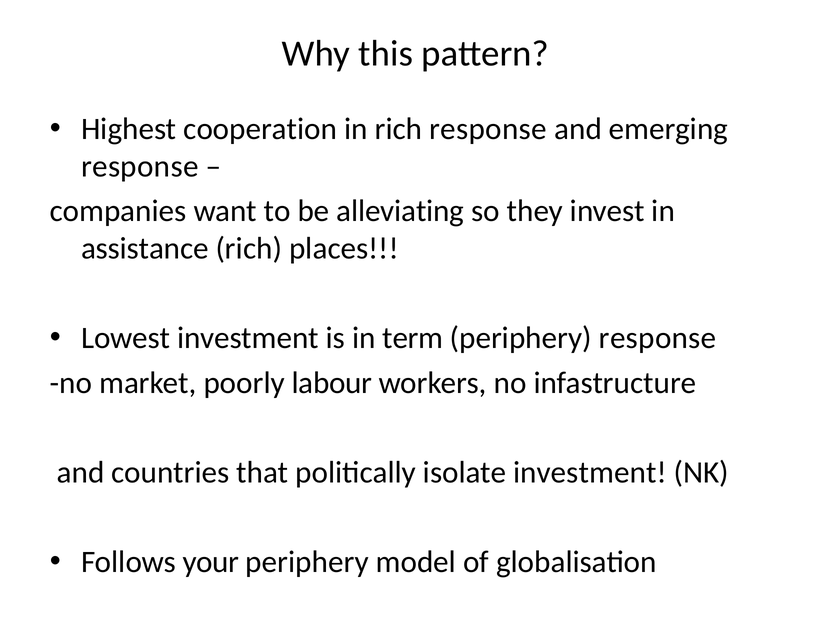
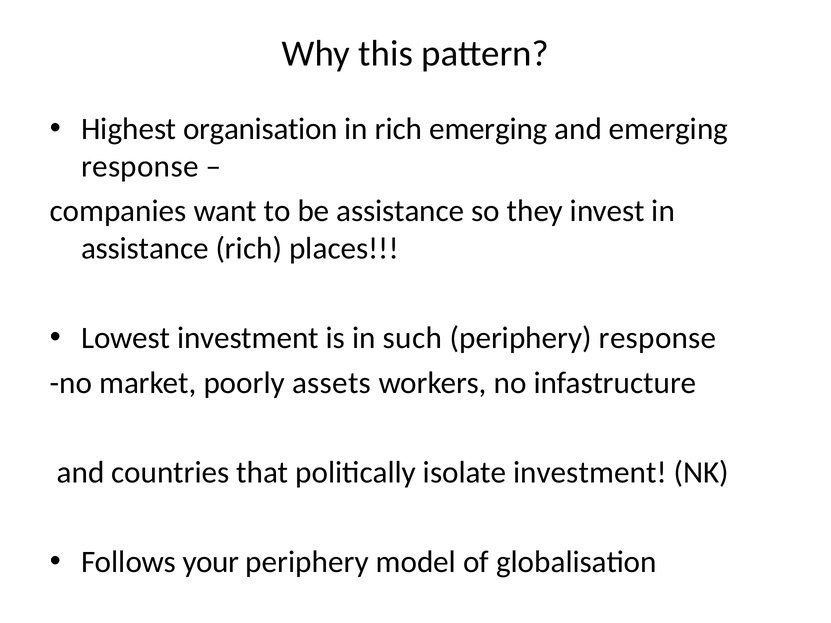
cooperation: cooperation -> organisation (260, 129)
rich response: response -> emerging (488, 129)
be alleviating: alleviating -> assistance (400, 211)
term: term -> such (412, 338)
labour: labour -> assets (332, 383)
